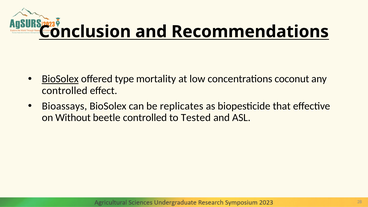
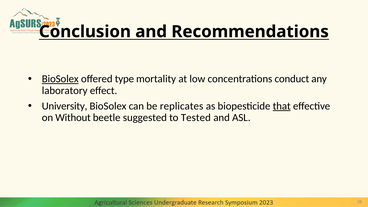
coconut: coconut -> conduct (292, 79)
controlled: controlled -> laboratory (65, 91)
Bioassays: Bioassays -> University (65, 106)
that underline: none -> present (282, 106)
beetle controlled: controlled -> suggested (145, 118)
